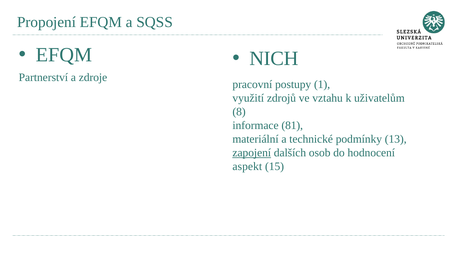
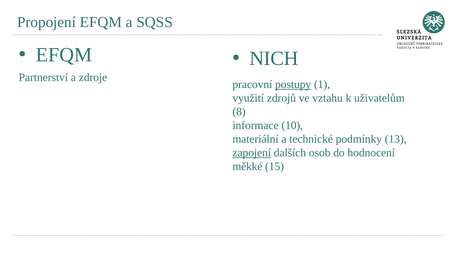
postupy underline: none -> present (293, 85)
81: 81 -> 10 (292, 126)
aspekt: aspekt -> měkké (247, 167)
